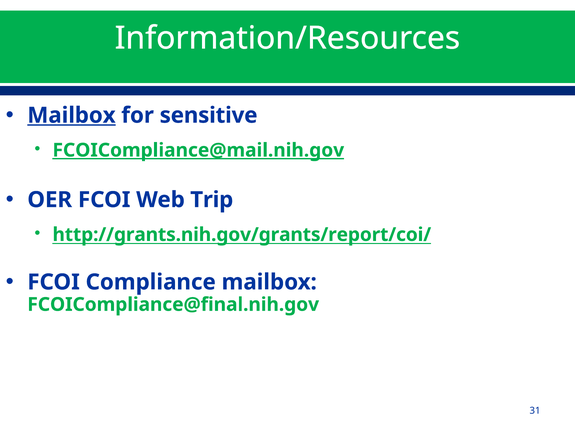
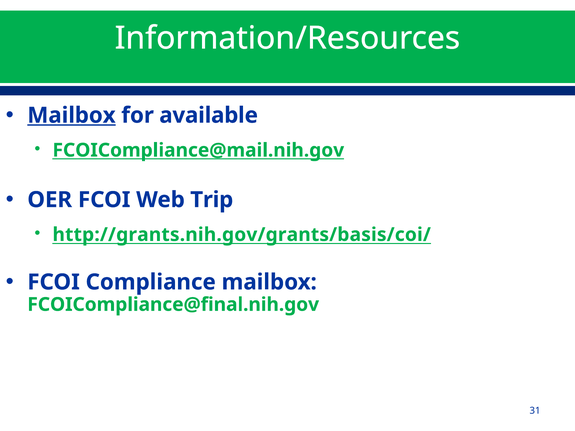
sensitive: sensitive -> available (209, 115)
FCOICompliance@mail.nih.gov underline: present -> none (198, 150)
http://grants.nih.gov/grants/report/coi/: http://grants.nih.gov/grants/report/coi/ -> http://grants.nih.gov/grants/basis/coi/ (242, 235)
